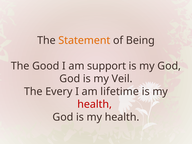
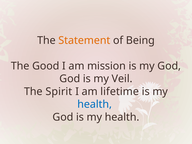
support: support -> mission (107, 66)
Every: Every -> Spirit (59, 92)
health colour: red -> blue (95, 104)
